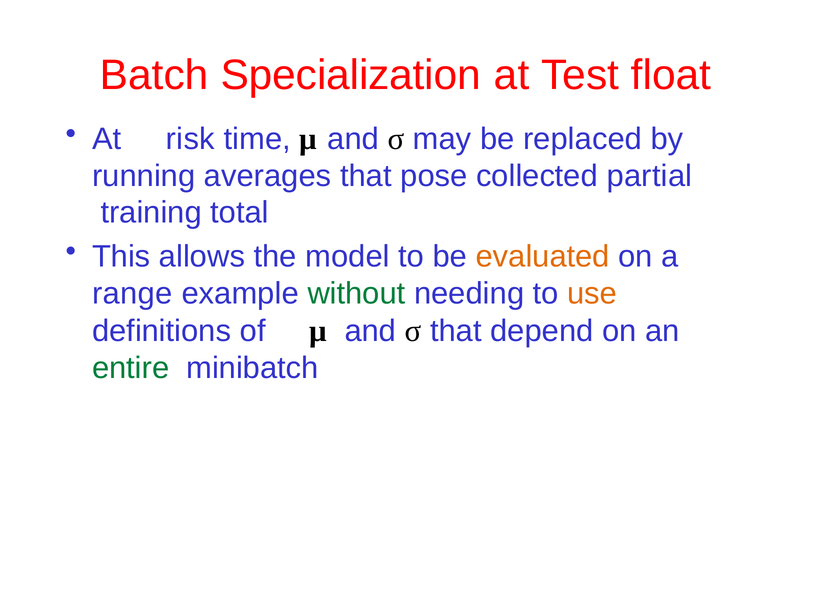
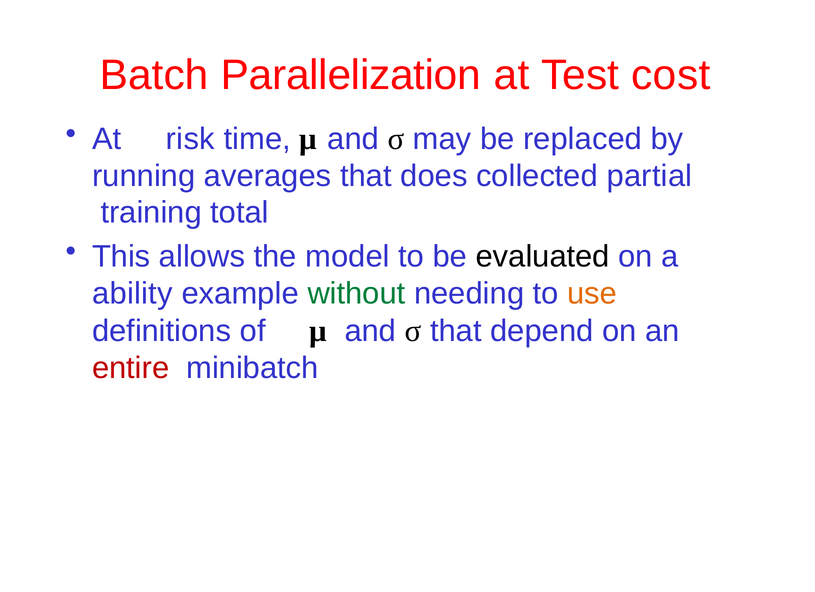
Specialization: Specialization -> Parallelization (351, 75)
float: float -> cost (671, 75)
pose: pose -> does (434, 176)
evaluated colour: orange -> black (543, 257)
range: range -> ability (132, 294)
entire colour: green -> red (131, 368)
